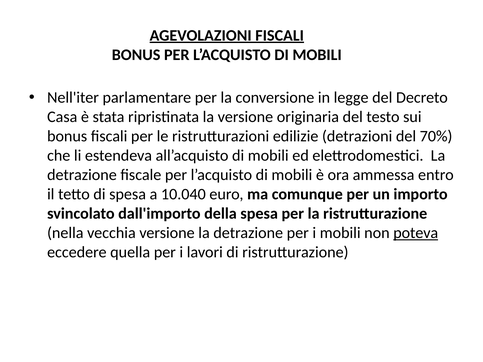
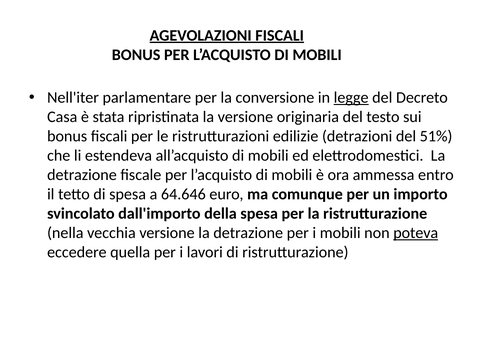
legge underline: none -> present (351, 98)
70%: 70% -> 51% (436, 136)
10.040: 10.040 -> 64.646 (183, 194)
